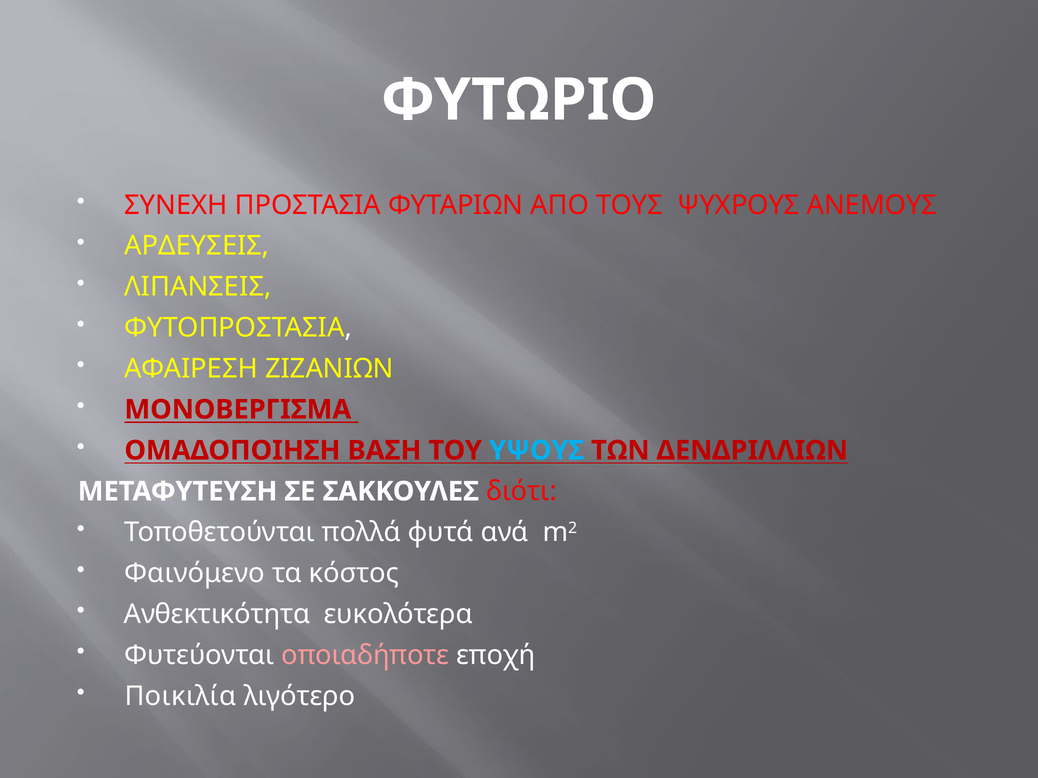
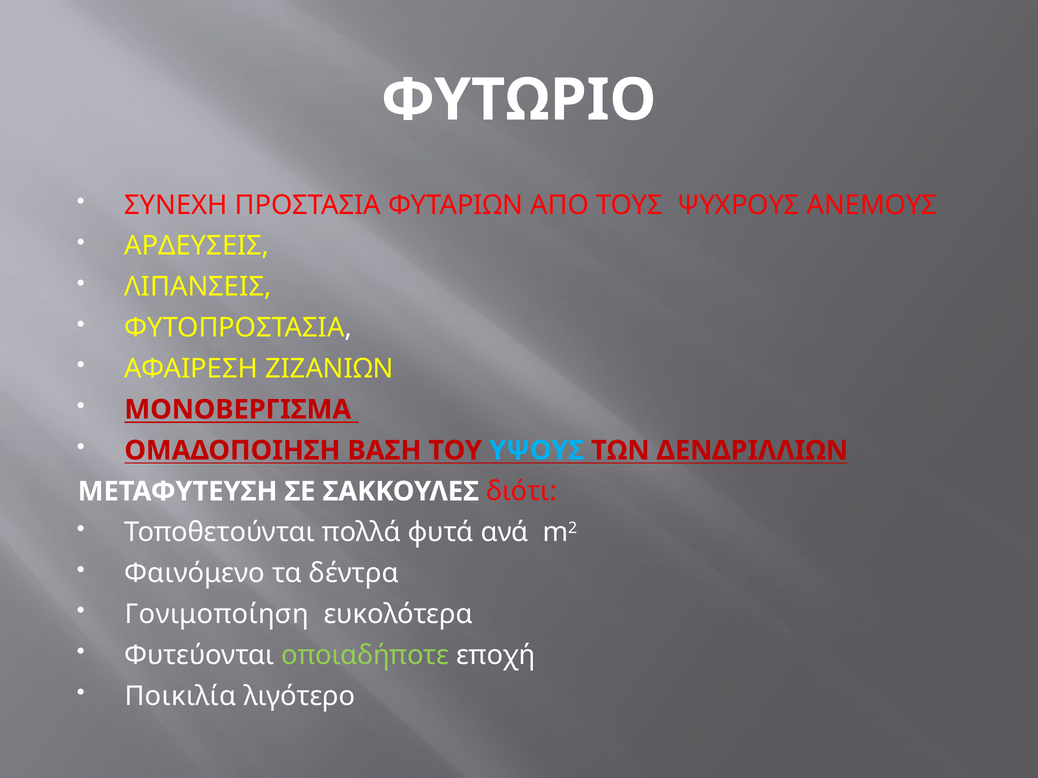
κόστος: κόστος -> δέντρα (354, 574)
Ανθεκτικότητα: Ανθεκτικότητα -> Γονιμοποίηση (217, 615)
οποιαδήποτε colour: pink -> light green (365, 656)
